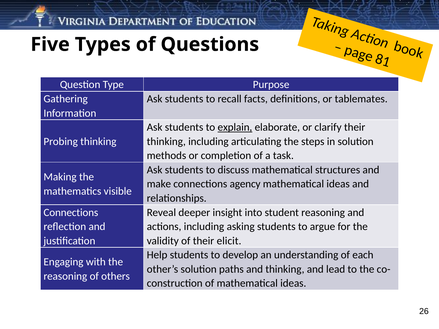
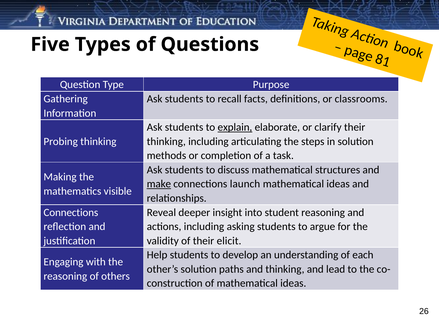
tablemates: tablemates -> classrooms (361, 99)
make underline: none -> present (159, 184)
agency: agency -> launch (245, 184)
